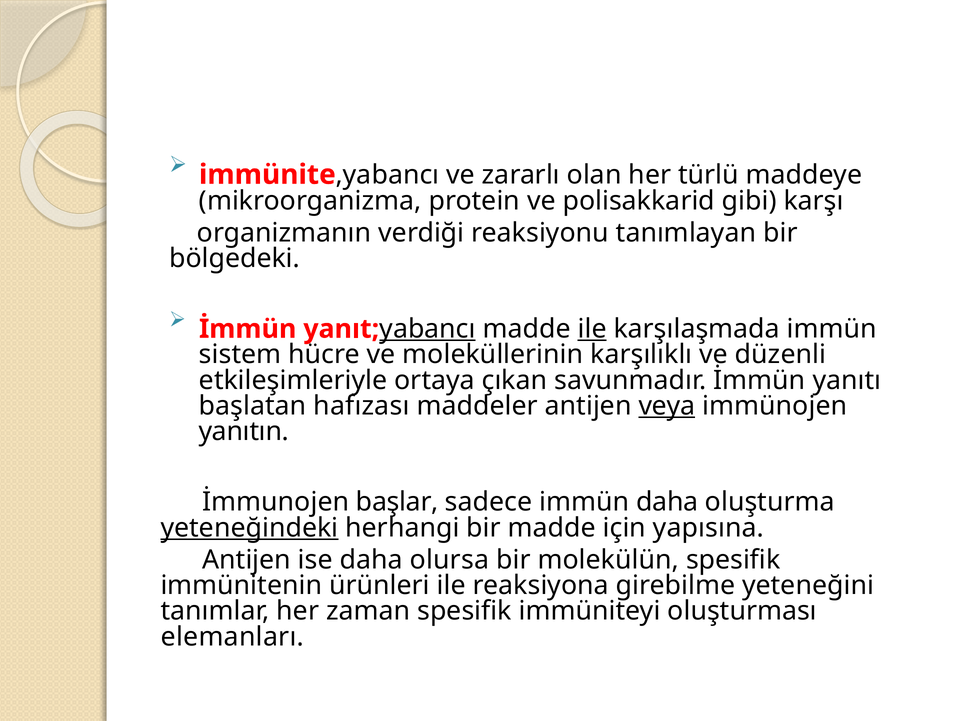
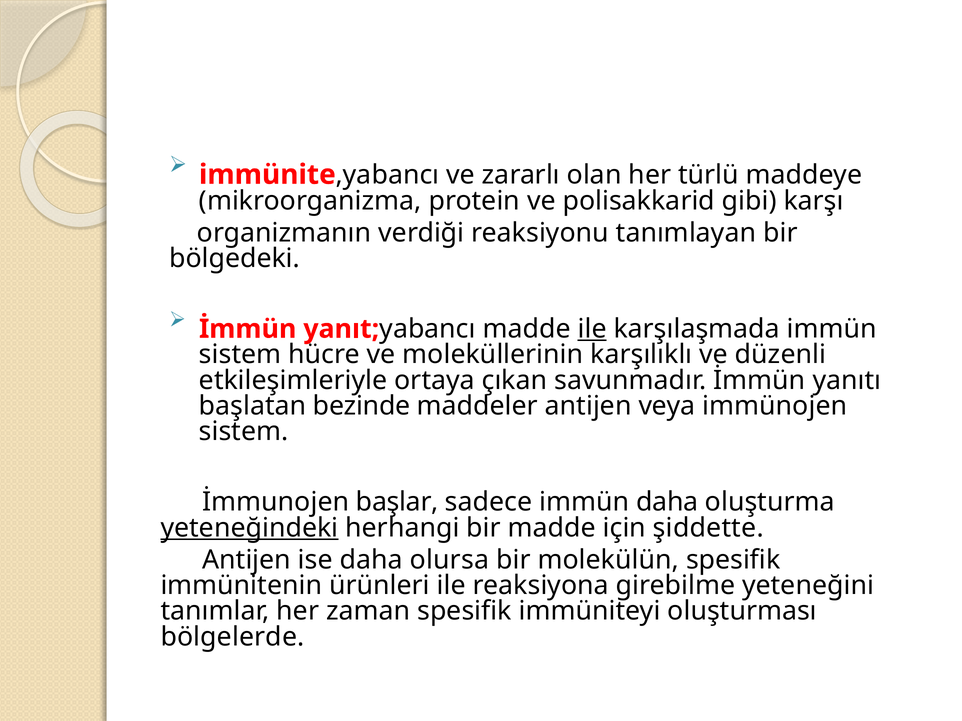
yabancı underline: present -> none (428, 329)
hafızası: hafızası -> bezinde (362, 406)
veya underline: present -> none (667, 406)
yanıtın: yanıtın -> sistem (244, 432)
yapısına: yapısına -> şiddette (708, 528)
elemanları: elemanları -> bölgelerde (232, 637)
